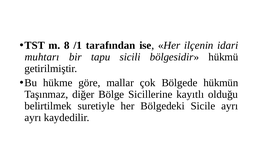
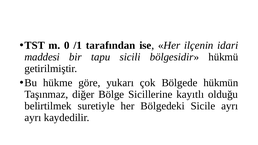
8: 8 -> 0 (67, 45)
muhtarı: muhtarı -> maddesi (42, 57)
mallar: mallar -> yukarı (120, 83)
